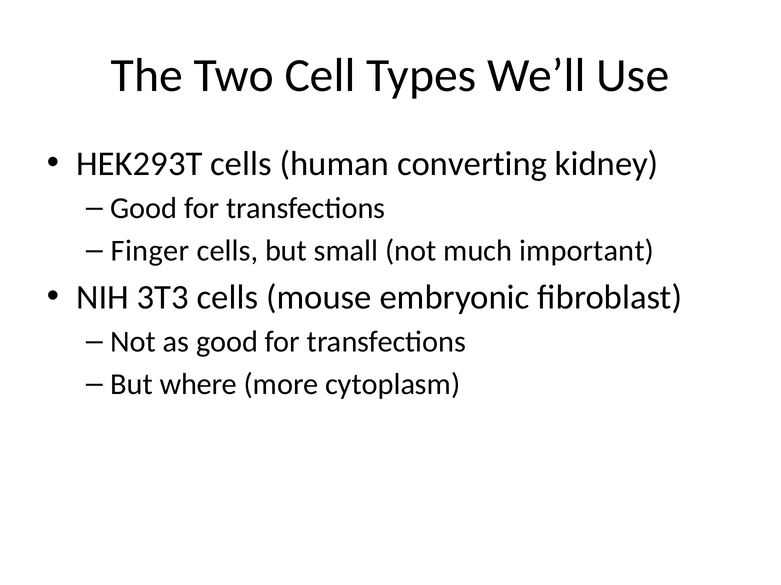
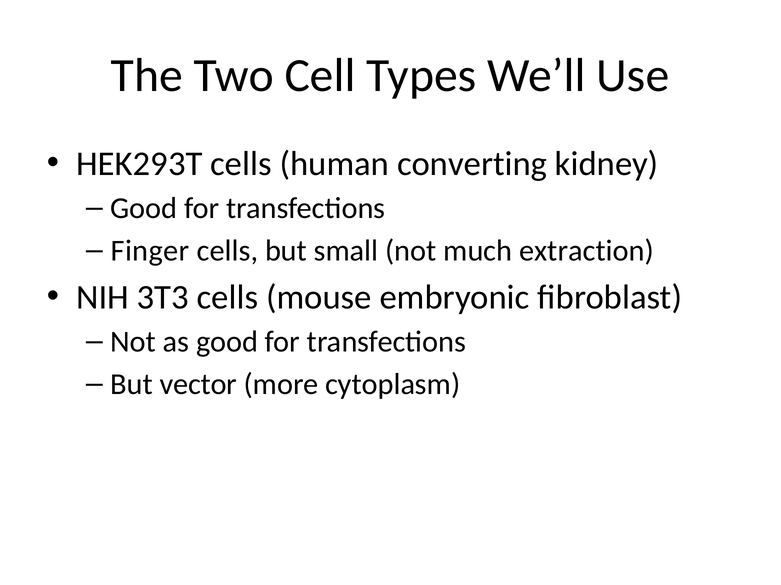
important: important -> extraction (587, 251)
where: where -> vector (198, 385)
